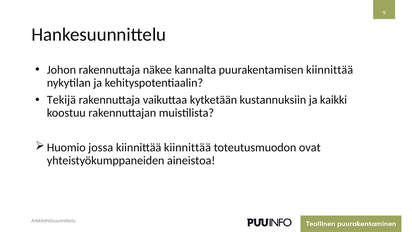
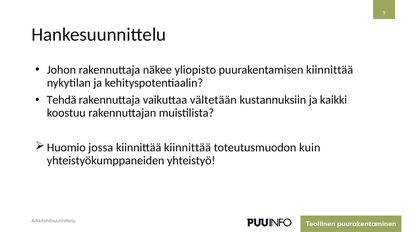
kannalta: kannalta -> yliopisto (195, 70)
Tekijä: Tekijä -> Tehdä (62, 100)
kytketään: kytketään -> vältetään (213, 100)
ovat: ovat -> kuin (310, 147)
aineistoa: aineistoa -> yhteistyö (191, 160)
